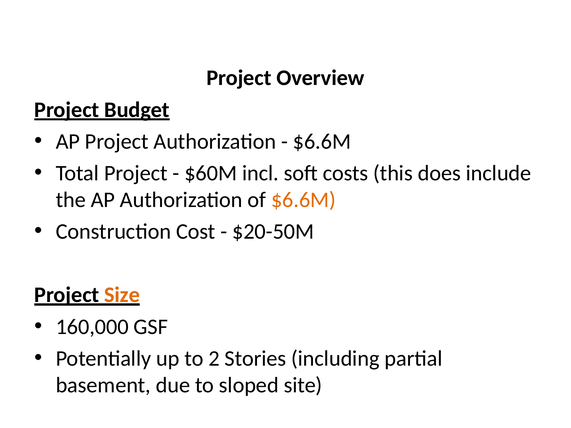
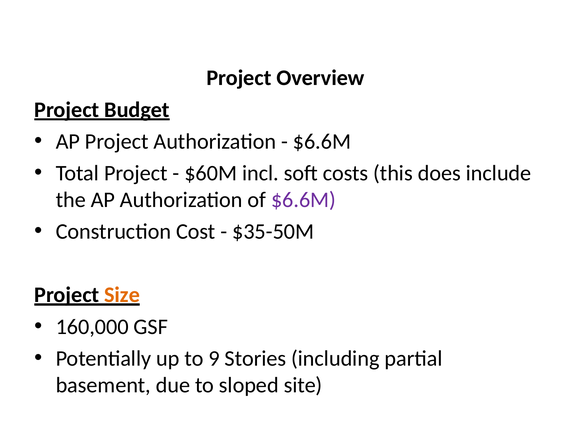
$6.6M colour: orange -> purple (303, 200)
$20-50M: $20-50M -> $35-50M (273, 232)
2: 2 -> 9 (214, 359)
